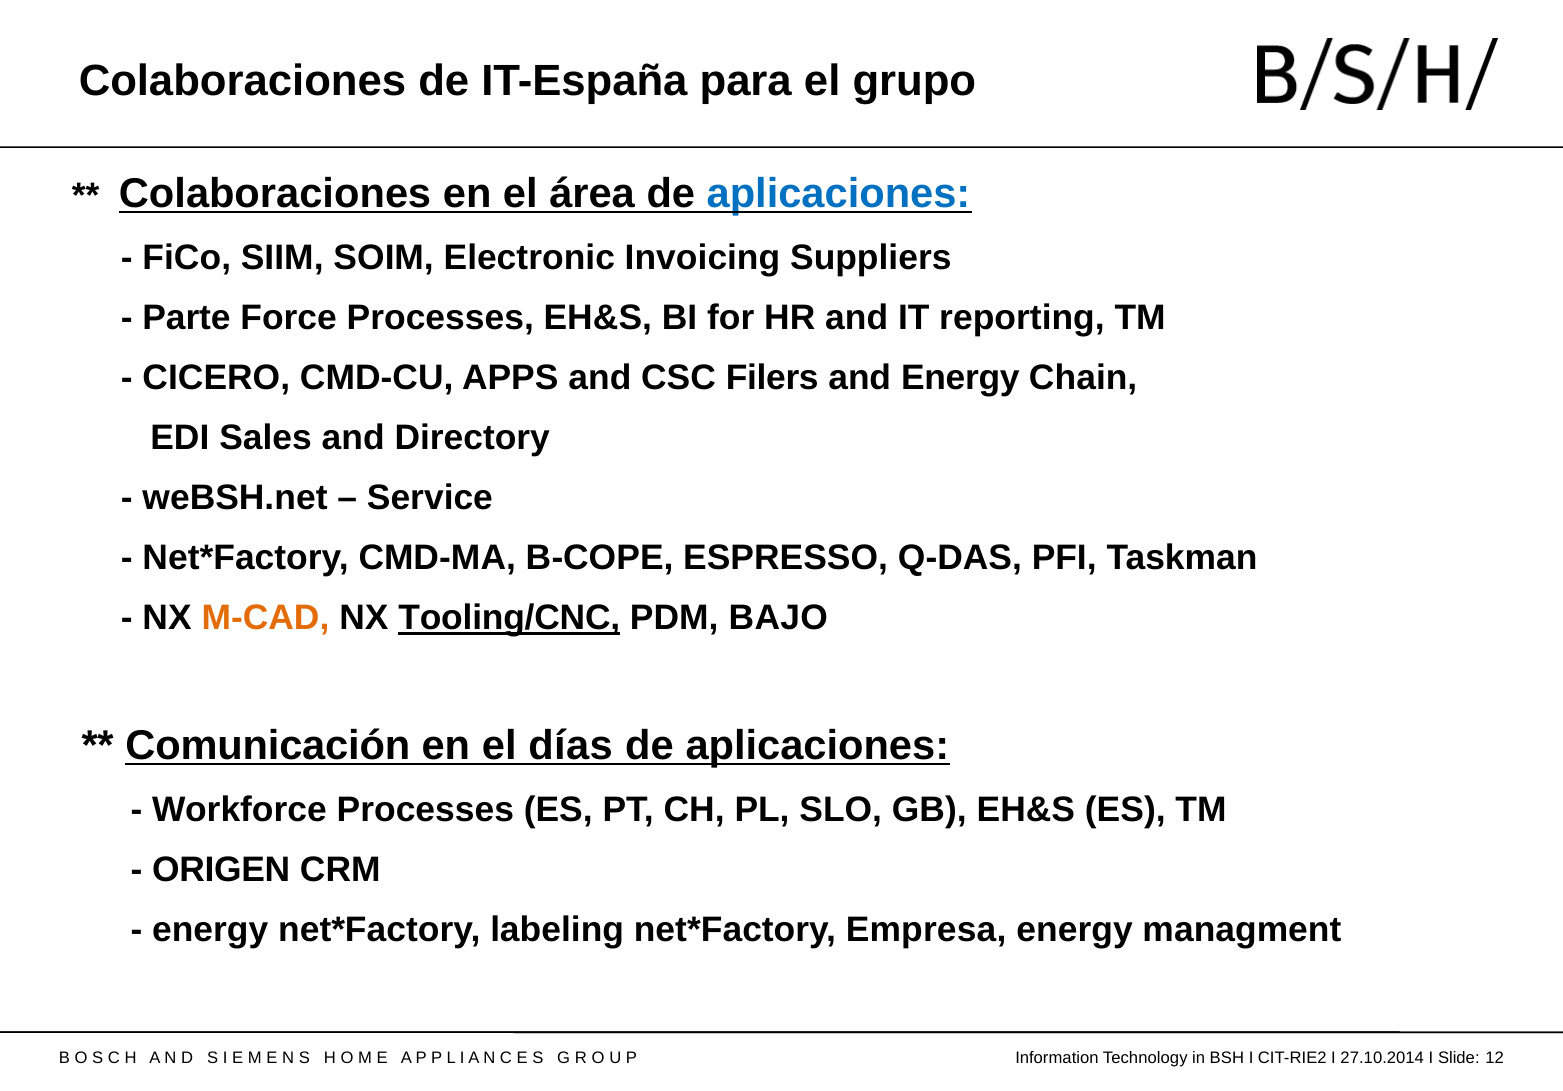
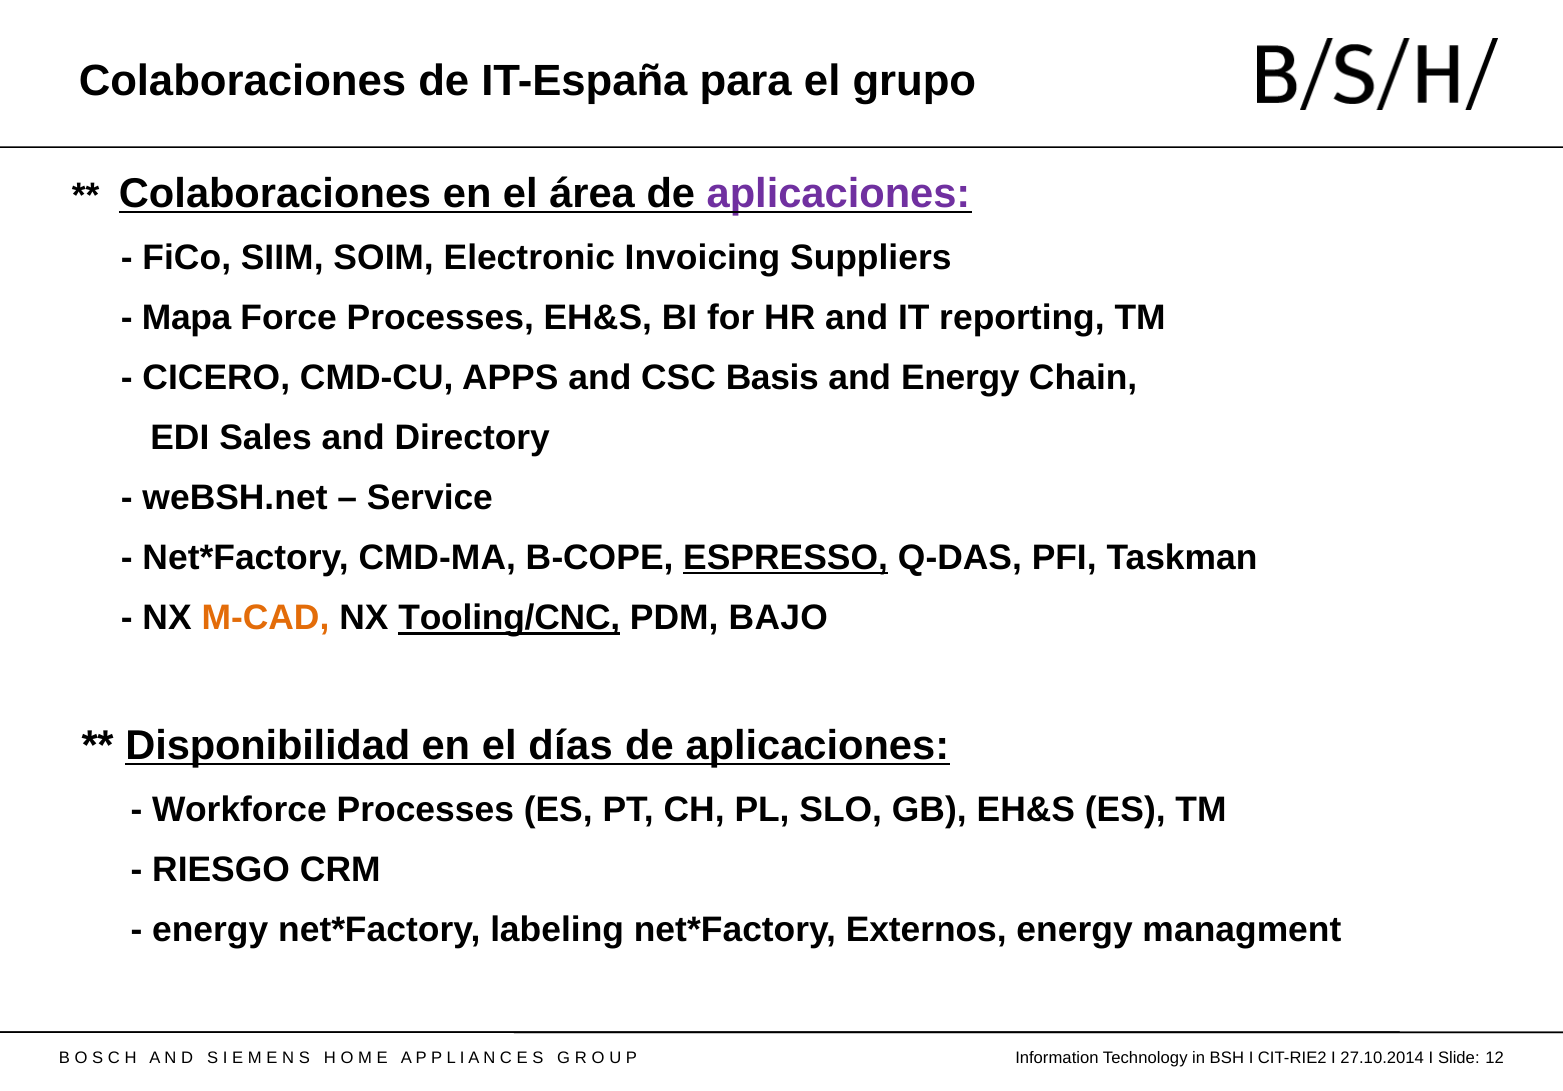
aplicaciones colour: blue -> purple (839, 194)
Parte: Parte -> Mapa (187, 318)
Filers: Filers -> Basis (772, 378)
ESPRESSO underline: none -> present (786, 558)
Comunicación: Comunicación -> Disponibilidad (268, 746)
ORIGEN: ORIGEN -> RIESGO (221, 870)
Empresa: Empresa -> Externos (926, 930)
